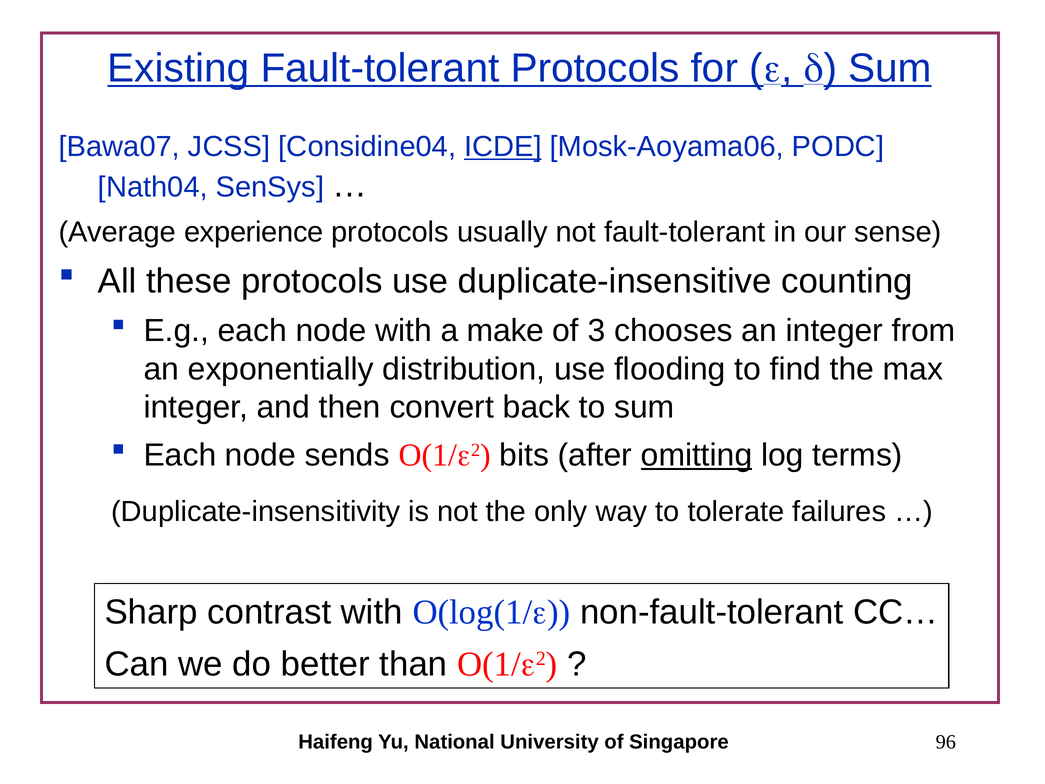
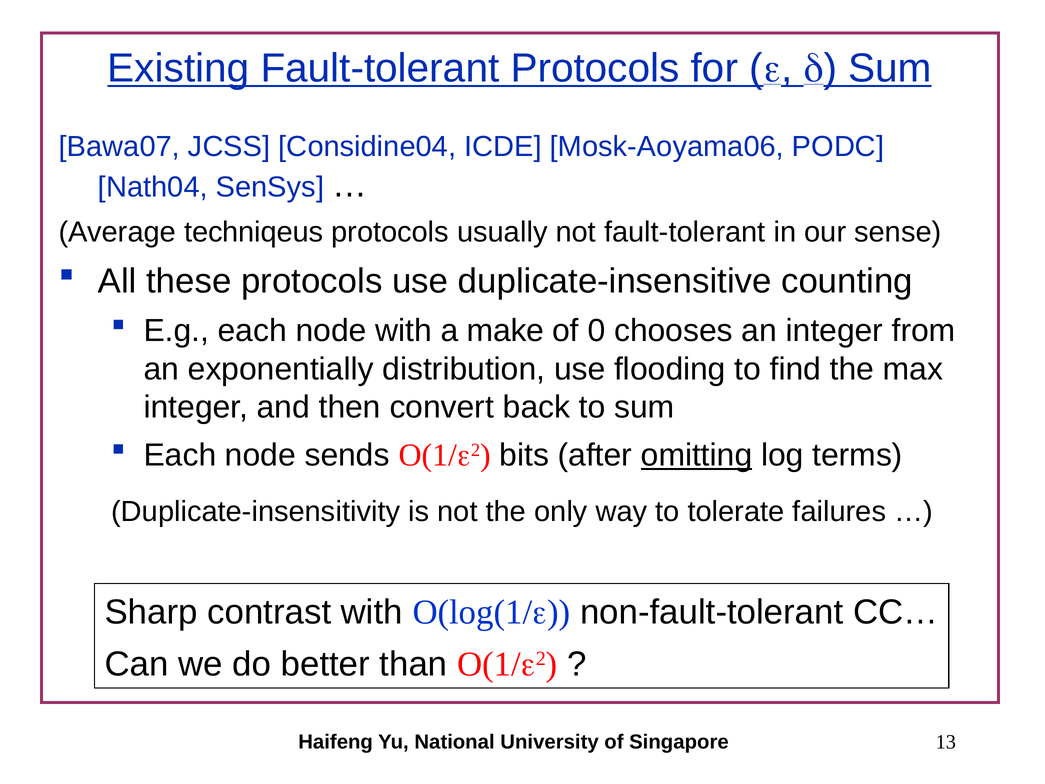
ICDE underline: present -> none (503, 147)
experience: experience -> techniqeus (254, 232)
3: 3 -> 0 (596, 331)
96: 96 -> 13 (946, 742)
